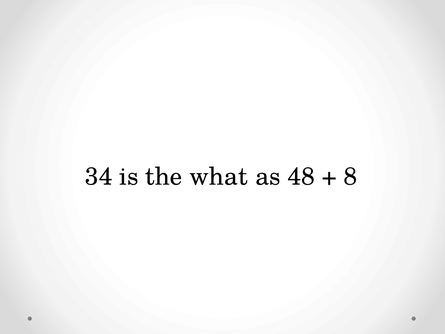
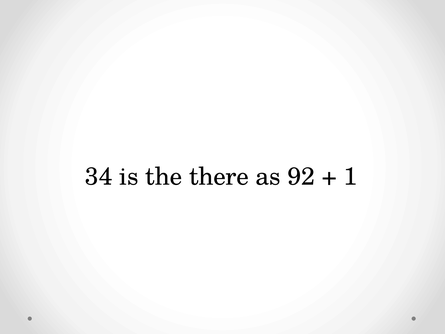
what: what -> there (219, 177)
48: 48 -> 92 (301, 177)
8: 8 -> 1 (350, 177)
